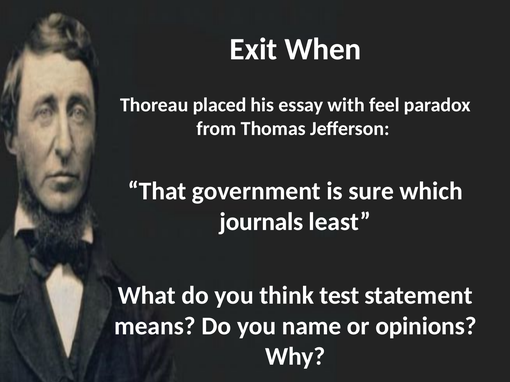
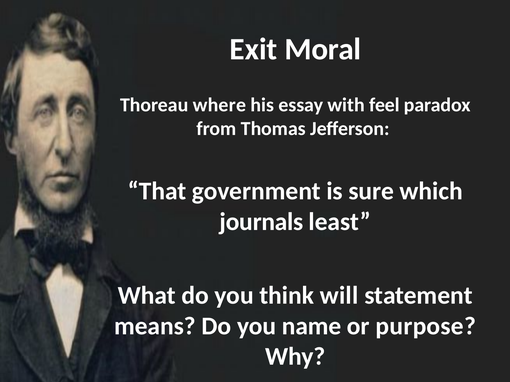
When: When -> Moral (323, 49)
placed: placed -> where (219, 105)
test: test -> will (339, 296)
opinions: opinions -> purpose (426, 326)
